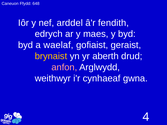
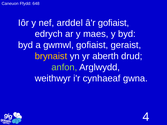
â'r fendith: fendith -> gofiaist (114, 23)
waelaf: waelaf -> gwmwl (59, 45)
anfon colour: pink -> light green (64, 67)
